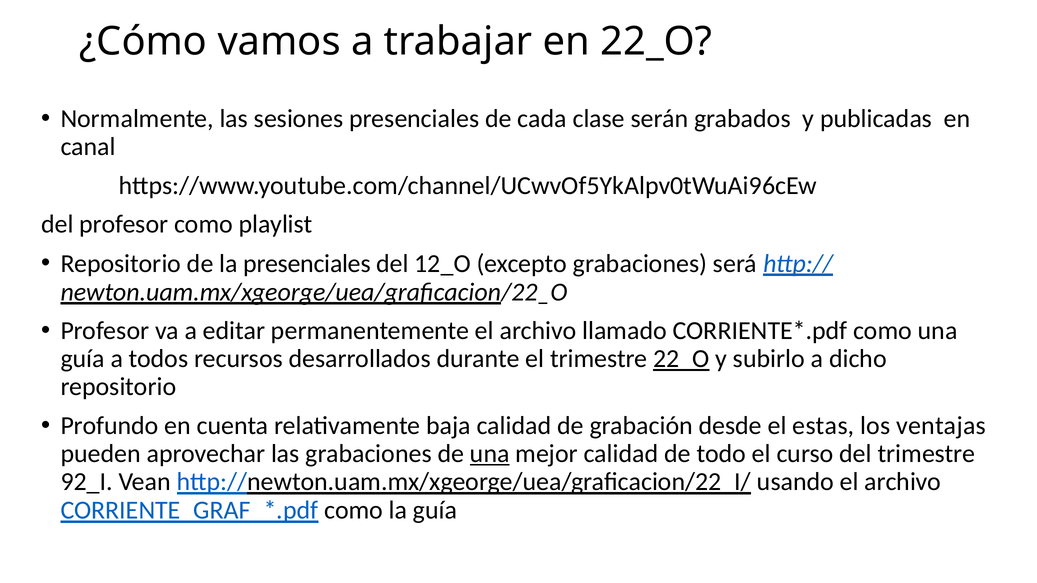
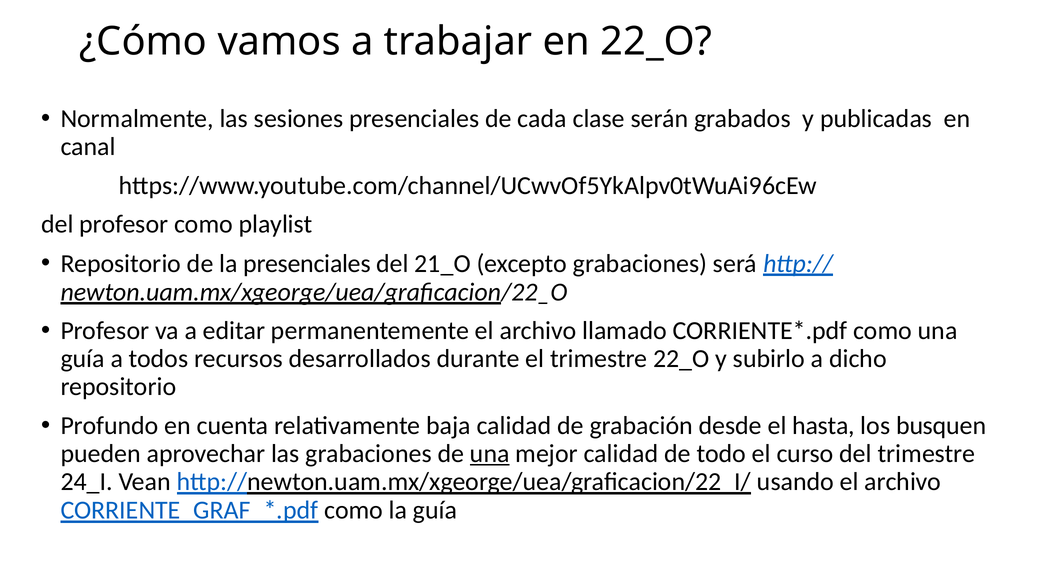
12_O: 12_O -> 21_O (443, 264)
22_O underline: present -> none (681, 359)
estas: estas -> hasta (824, 426)
ventajas: ventajas -> busquen (941, 426)
92_I: 92_I -> 24_I (87, 482)
